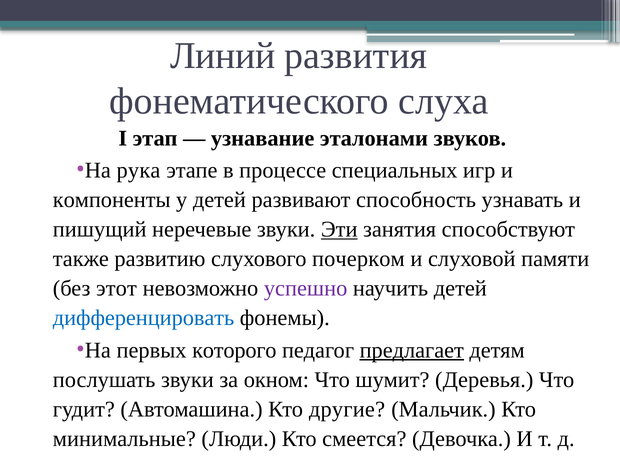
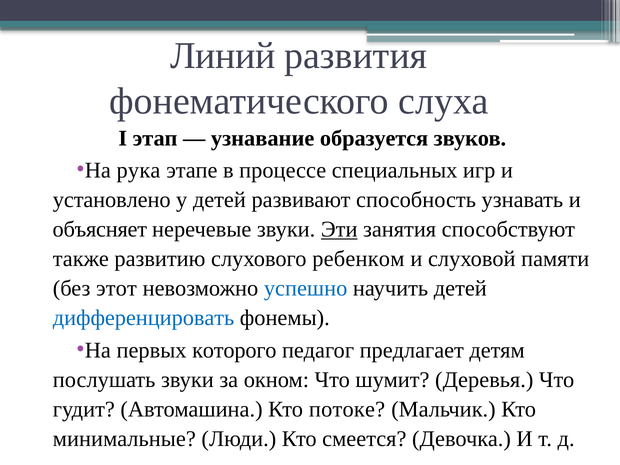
эталонами: эталонами -> образуется (374, 138)
компоненты: компоненты -> установлено (112, 200)
пишущий: пишущий -> объясняет (100, 229)
почерком: почерком -> ребенком (358, 259)
успешно colour: purple -> blue (306, 289)
предлагает underline: present -> none (412, 350)
другие: другие -> потоке (347, 409)
